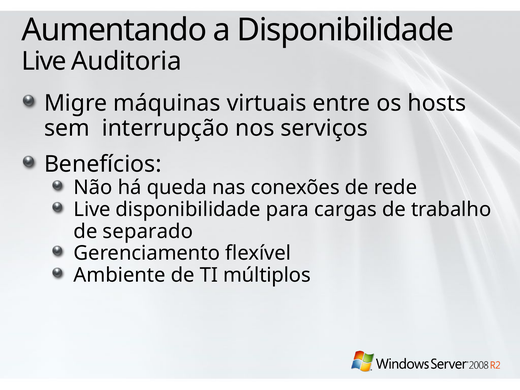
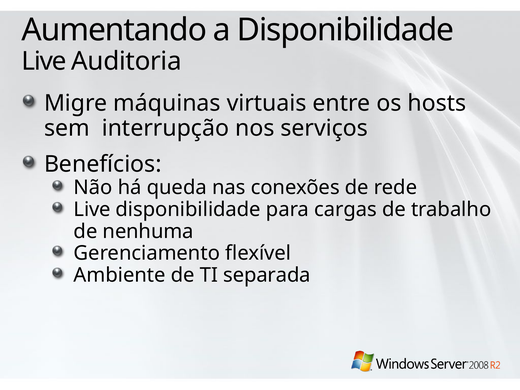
separado: separado -> nenhuma (148, 231)
múltiplos: múltiplos -> separada (267, 275)
